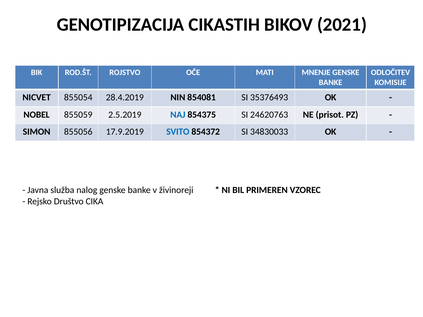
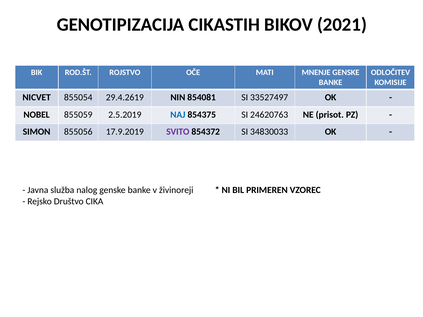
28.4.2019: 28.4.2019 -> 29.4.2619 (125, 98)
35376493: 35376493 -> 33527497 (269, 98)
SVITO colour: blue -> purple (178, 132)
